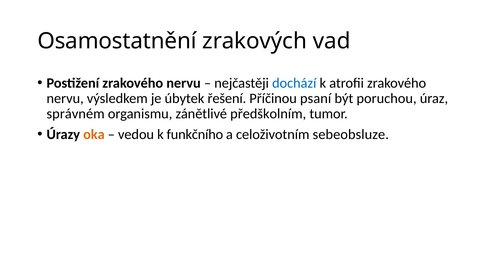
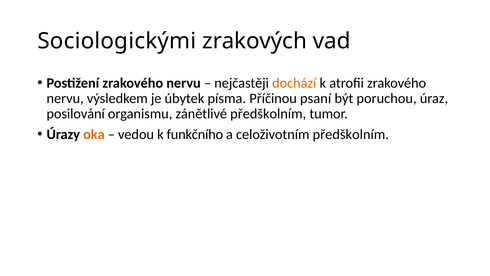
Osamostatnění: Osamostatnění -> Sociologickými (117, 41)
dochází colour: blue -> orange (294, 83)
řešení: řešení -> písma (227, 98)
správném: správném -> posilování (76, 114)
celoživotním sebeobsluze: sebeobsluze -> předškolním (351, 134)
